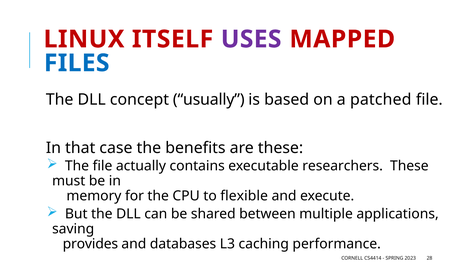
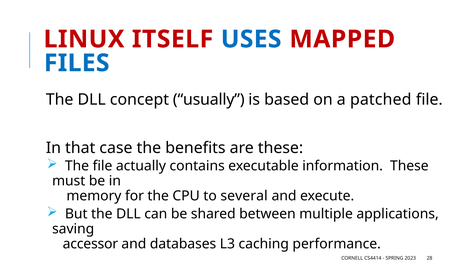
USES colour: purple -> blue (251, 39)
researchers: researchers -> information (343, 166)
flexible: flexible -> several (244, 196)
provides: provides -> accessor (90, 244)
